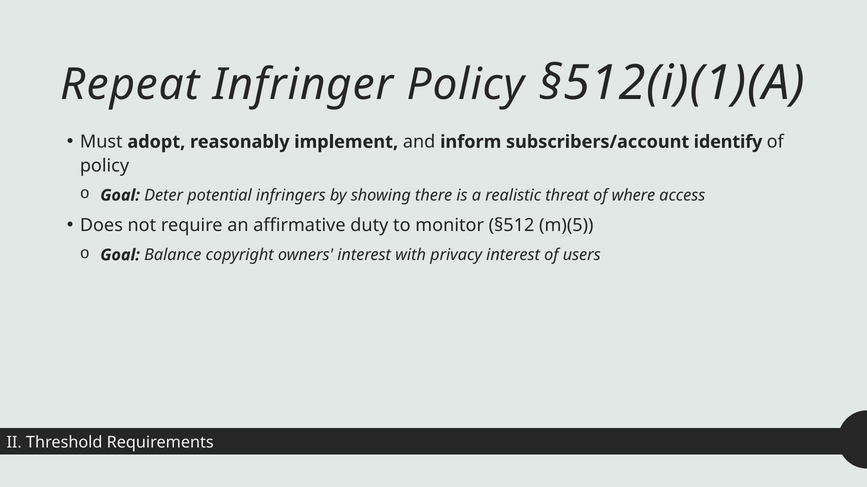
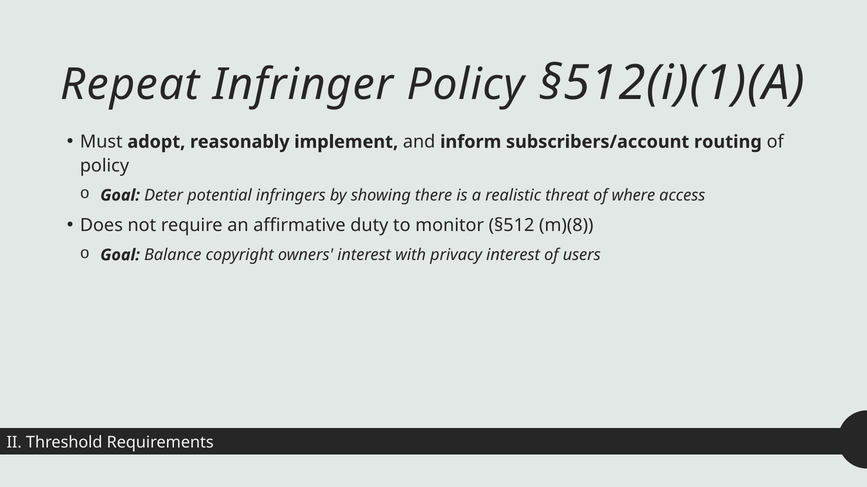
identify: identify -> routing (728, 142)
m)(5: m)(5 -> m)(8 (566, 226)
